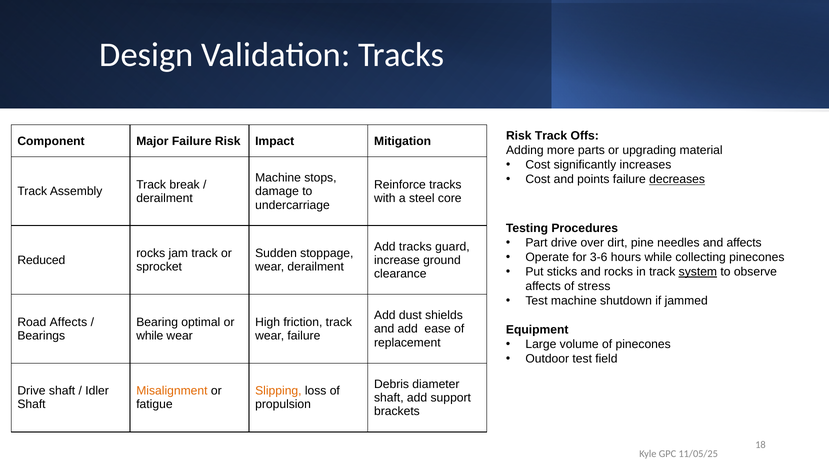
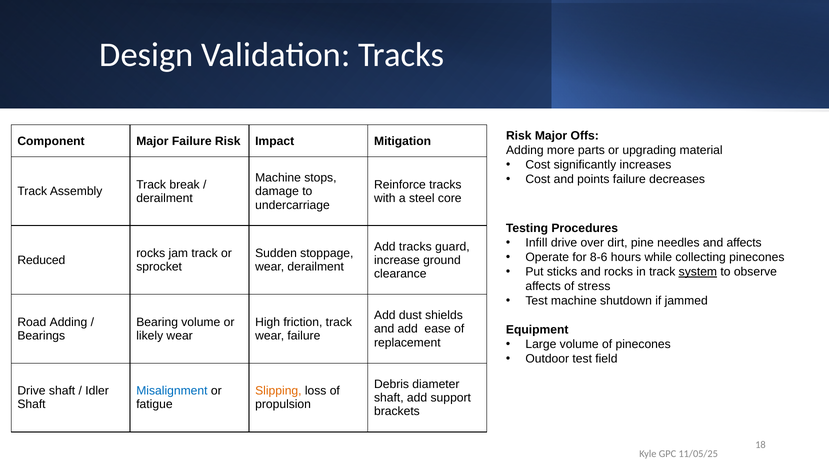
Risk Track: Track -> Major (551, 136)
decreases underline: present -> none (677, 180)
Part: Part -> Infill (536, 243)
3-6: 3-6 -> 8-6 (599, 258)
Road Affects: Affects -> Adding (69, 322)
Bearing optimal: optimal -> volume (201, 322)
while: while -> likely (150, 336)
Misalignment colour: orange -> blue (172, 391)
